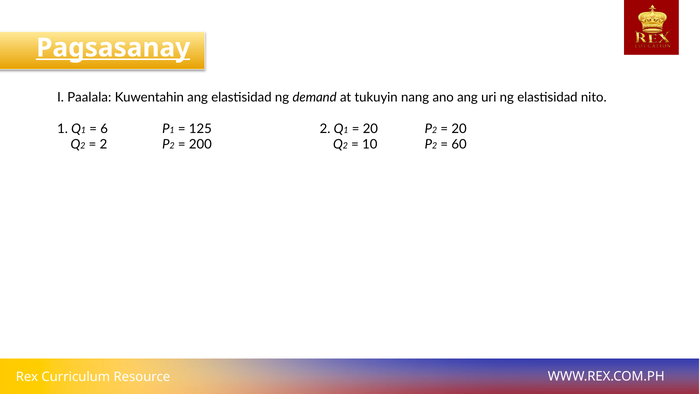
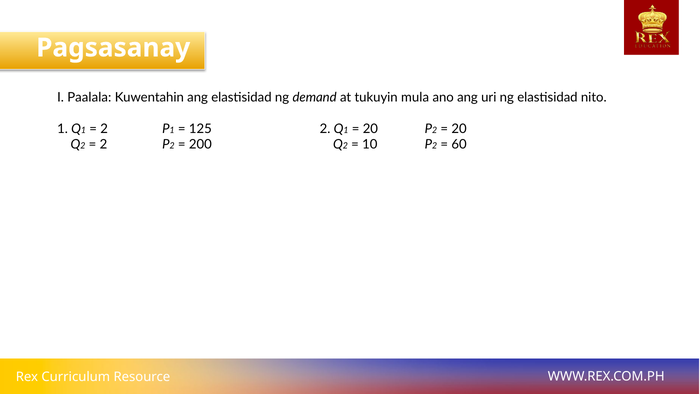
Pagsasanay underline: present -> none (113, 48)
nang: nang -> mula (415, 97)
6: 6 -> 2 (104, 129)
